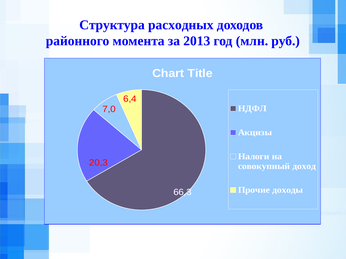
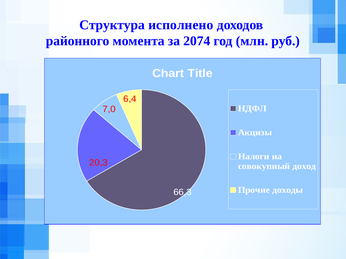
расходных: расходных -> исполнено (181, 25)
2013: 2013 -> 2074 (197, 41)
